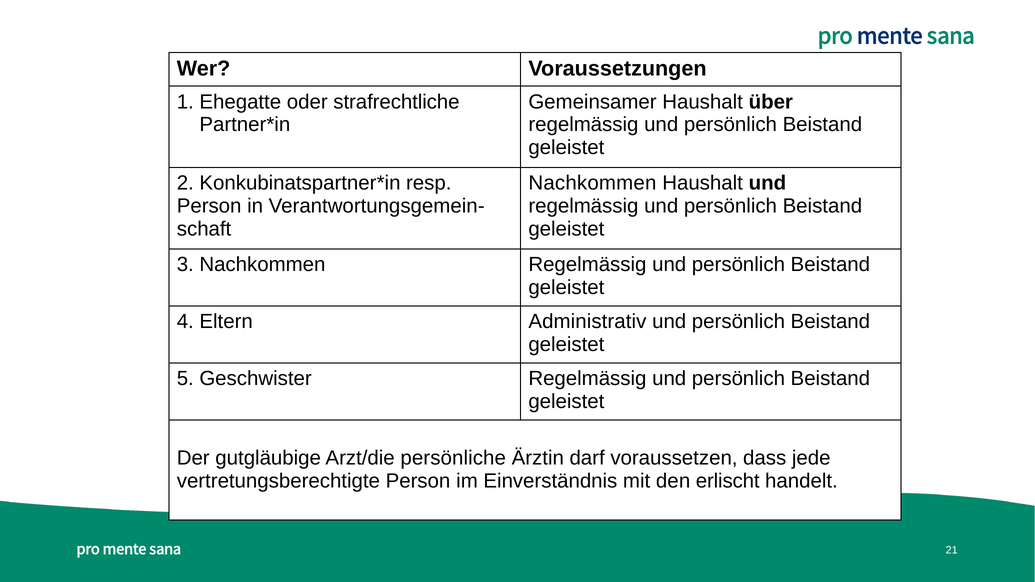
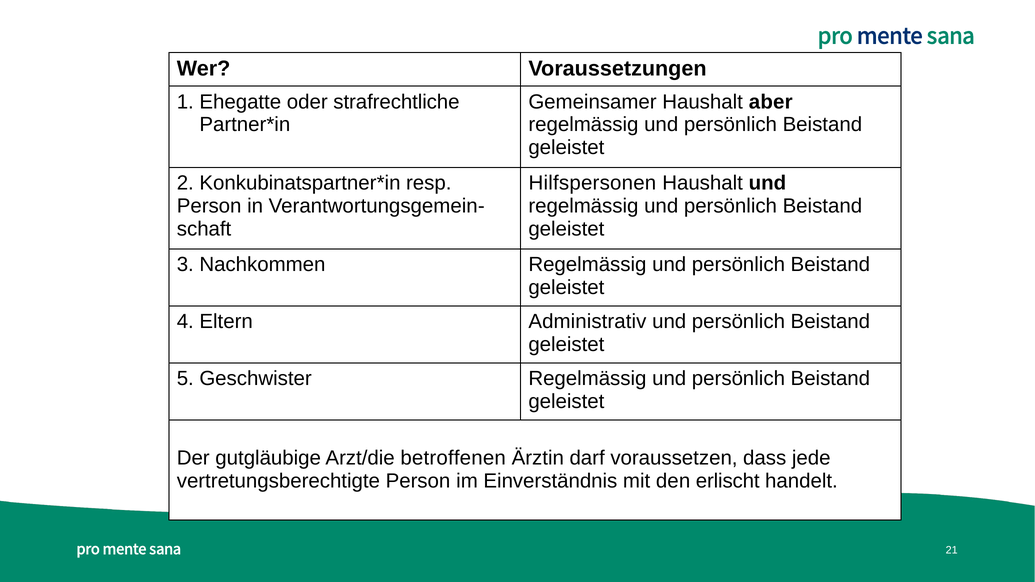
über: über -> aber (771, 102)
Nachkommen: Nachkommen -> Hilfspersonen (592, 183)
persönliche: persönliche -> betroffenen (453, 458)
